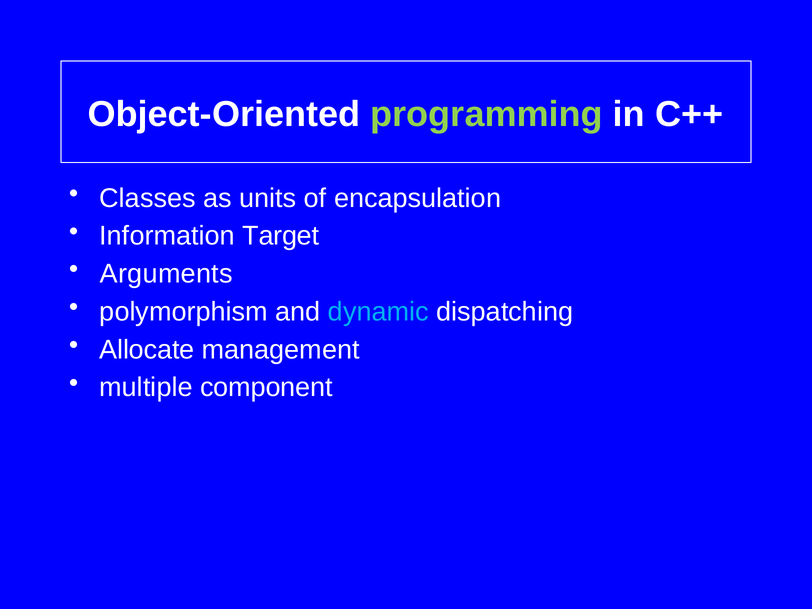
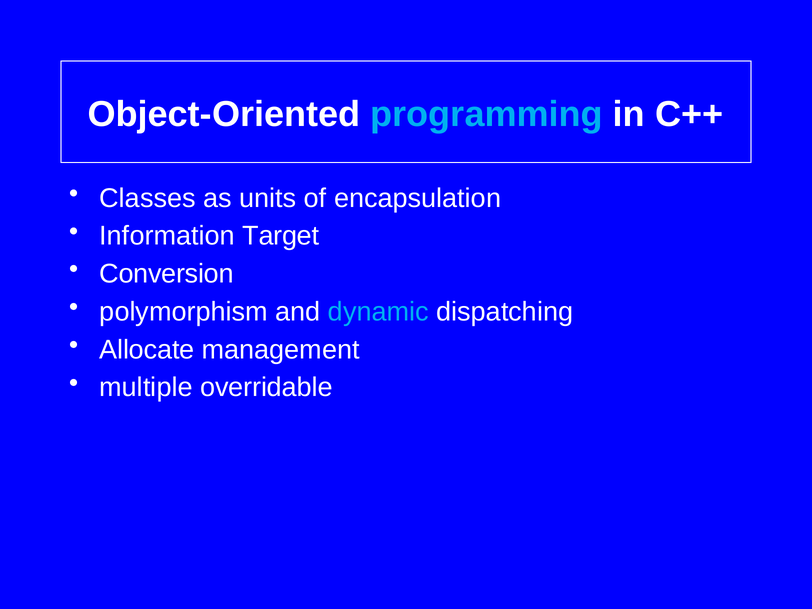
programming colour: light green -> light blue (487, 114)
Arguments: Arguments -> Conversion (167, 274)
component: component -> overridable (266, 388)
